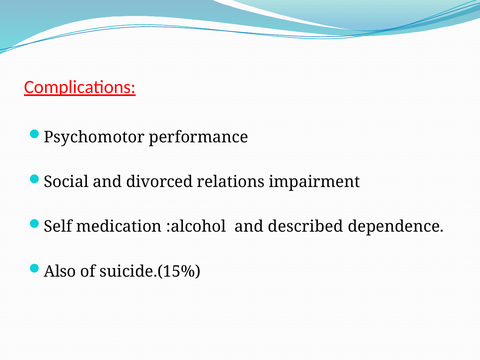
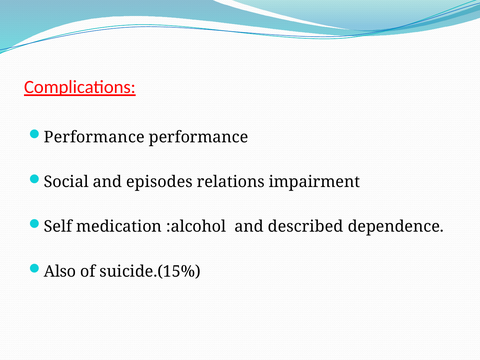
Psychomotor: Psychomotor -> Performance (94, 137)
divorced: divorced -> episodes (159, 182)
